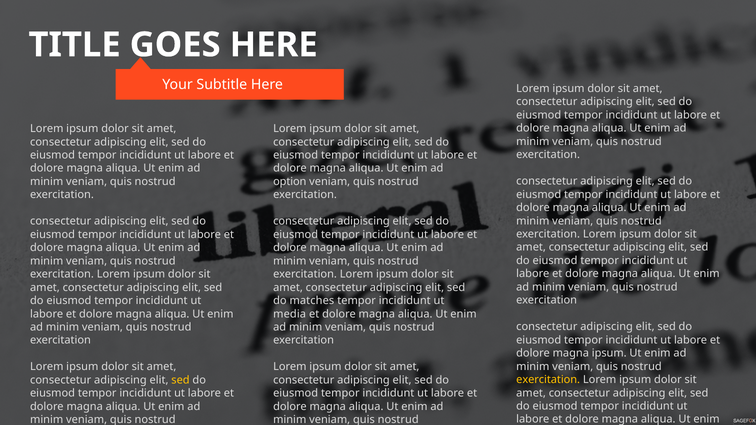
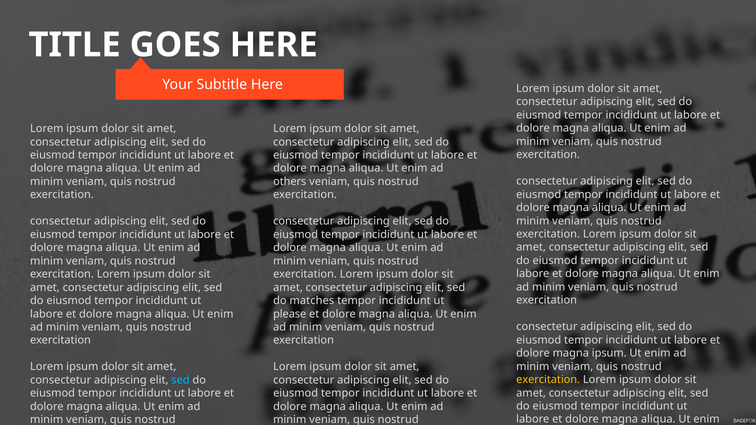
option: option -> others (290, 182)
media: media -> please (290, 314)
sed colour: yellow -> light blue (180, 380)
